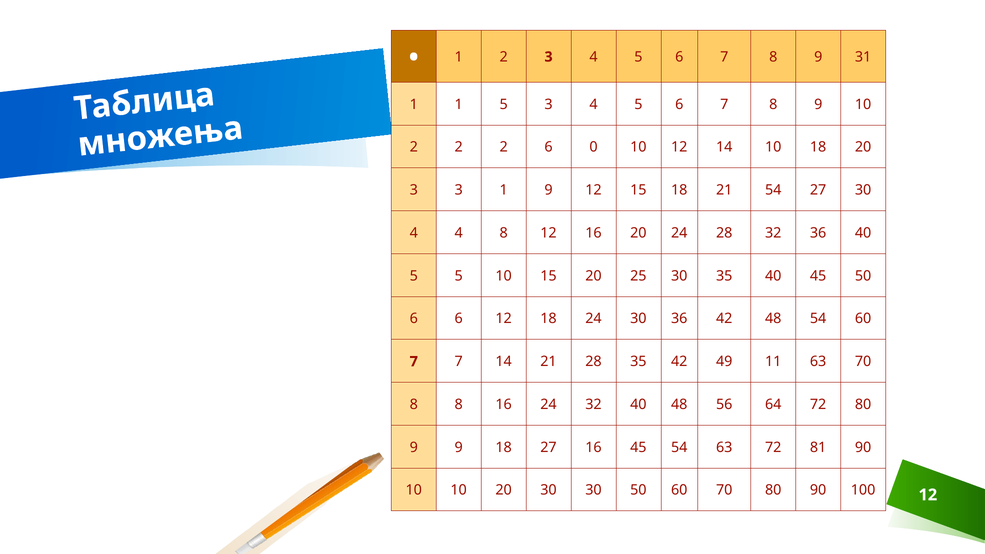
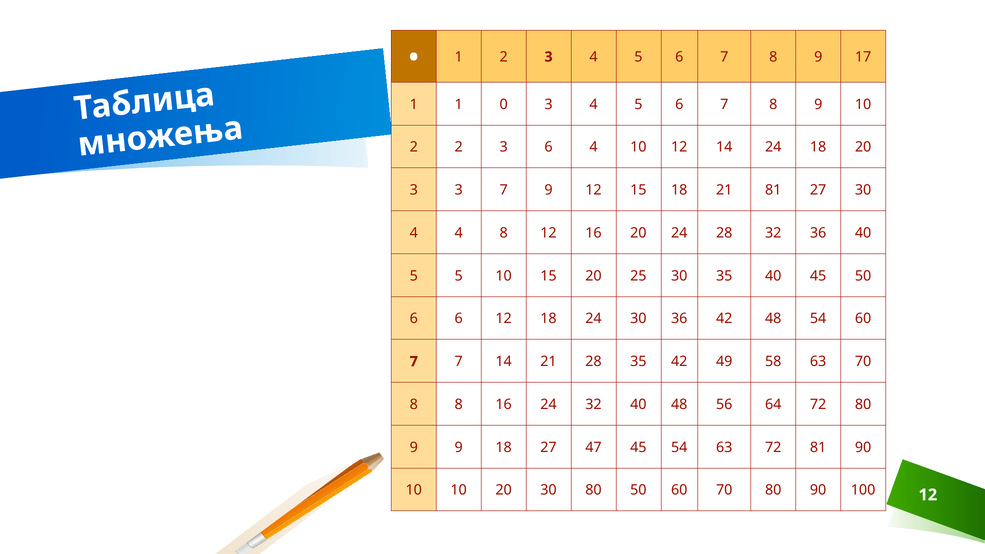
31: 31 -> 17 (863, 57)
1 5: 5 -> 0 (504, 104)
2 2 2: 2 -> 3 (504, 147)
6 0: 0 -> 4 (594, 147)
14 10: 10 -> 24 (773, 147)
3 1: 1 -> 7 (504, 190)
21 54: 54 -> 81 (773, 190)
11: 11 -> 58 (773, 362)
27 16: 16 -> 47 (593, 447)
30 30: 30 -> 80 (593, 490)
